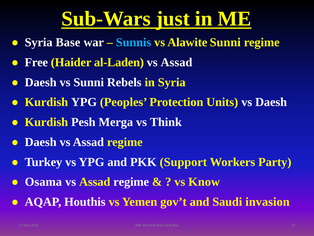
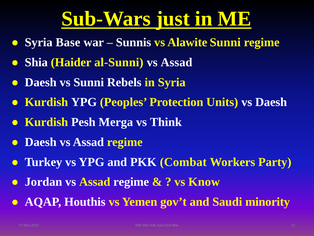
Sunnis colour: light blue -> white (134, 42)
Free: Free -> Shia (36, 62)
al-Laden: al-Laden -> al-Sunni (119, 62)
Support: Support -> Combat (183, 162)
Osama: Osama -> Jordan (43, 182)
invasion: invasion -> minority (268, 201)
